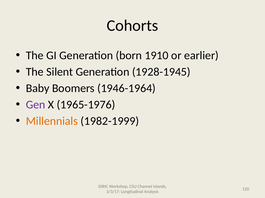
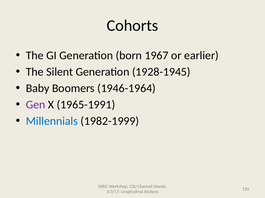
1910: 1910 -> 1967 (157, 56)
1965-1976: 1965-1976 -> 1965-1991 (86, 105)
Millennials colour: orange -> blue (52, 122)
